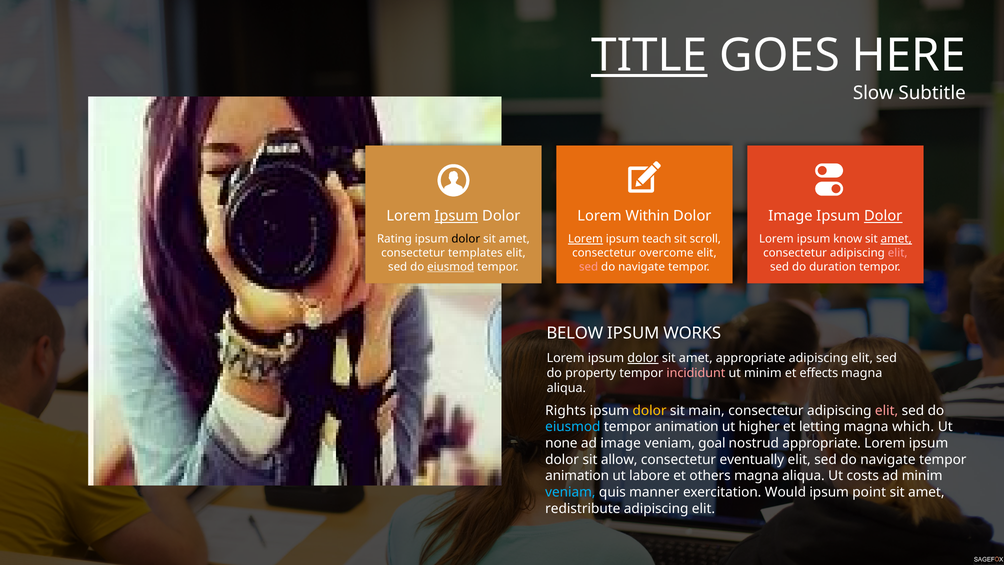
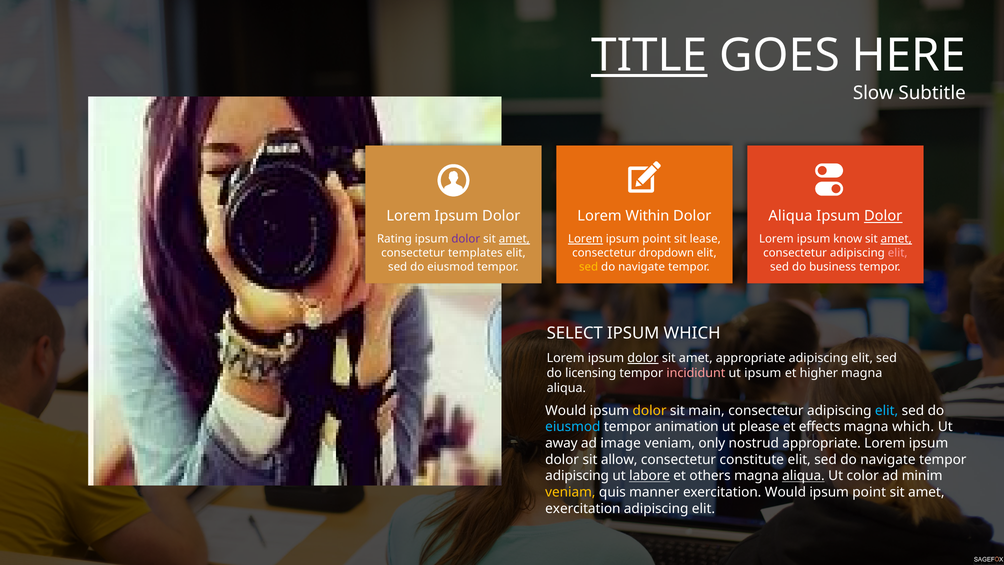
Ipsum underline: present -> none (456, 216)
Image: Image -> Aliqua (790, 216)
dolor colour: black -> purple (466, 239)
amet underline: none -> present (514, 239)
teach: teach -> point (657, 239)
scroll: scroll -> lease (705, 239)
overcome: overcome -> dropdown (666, 253)
eiusmod underline: present -> none (451, 267)
sed colour: pink -> yellow (589, 267)
duration: duration -> business (833, 267)
BELOW: BELOW -> SELECT (575, 333)
IPSUM WORKS: WORKS -> WHICH (692, 333)
property: property -> licensing (591, 373)
ut minim: minim -> ipsum (763, 373)
effects: effects -> higher (819, 373)
Rights: Rights -> Would (566, 410)
elit colour: pink -> light blue (887, 410)
higher: higher -> please (759, 427)
letting: letting -> effects (820, 427)
none: none -> away (561, 443)
goal: goal -> only (712, 443)
eventually: eventually -> constitute (752, 459)
animation: animation -> adipiscing (577, 476)
labore underline: none -> present (650, 476)
aliqua underline: none -> present (803, 476)
costs: costs -> color (863, 476)
veniam colour: light blue -> yellow (570, 492)
redistribute: redistribute -> exercitation (583, 508)
